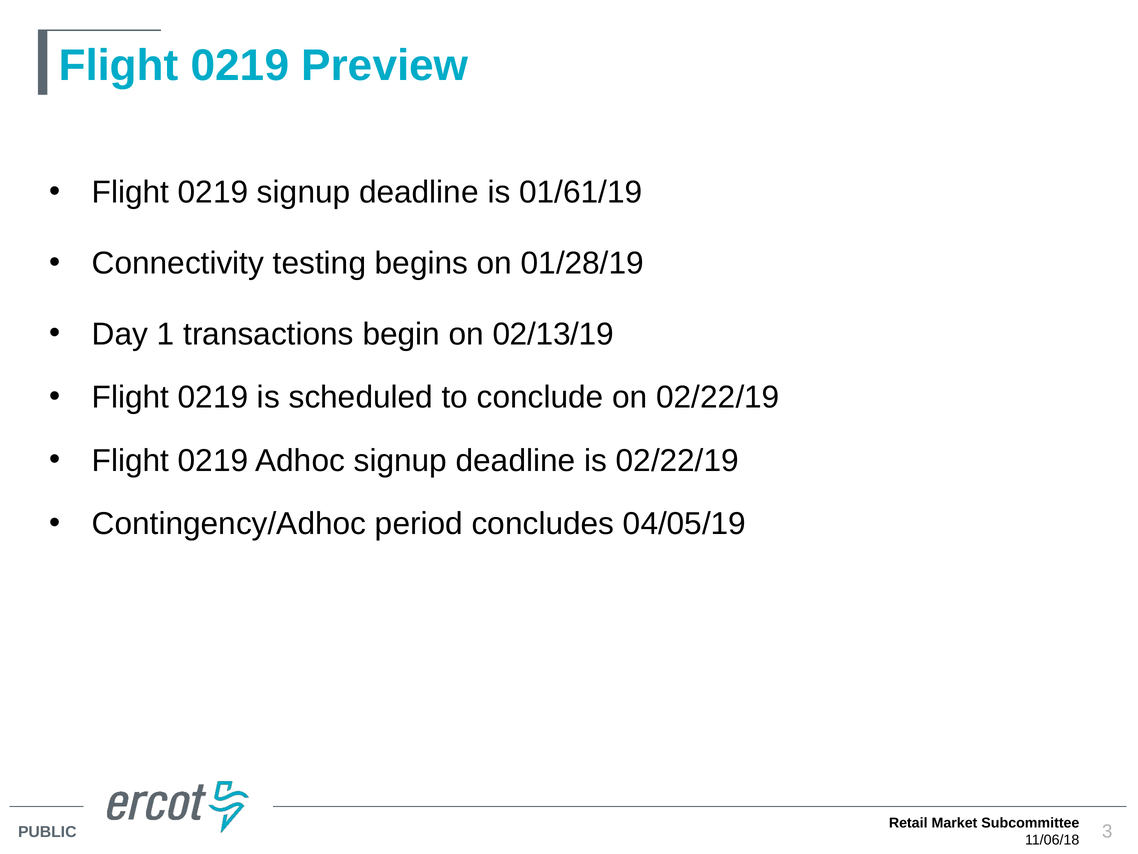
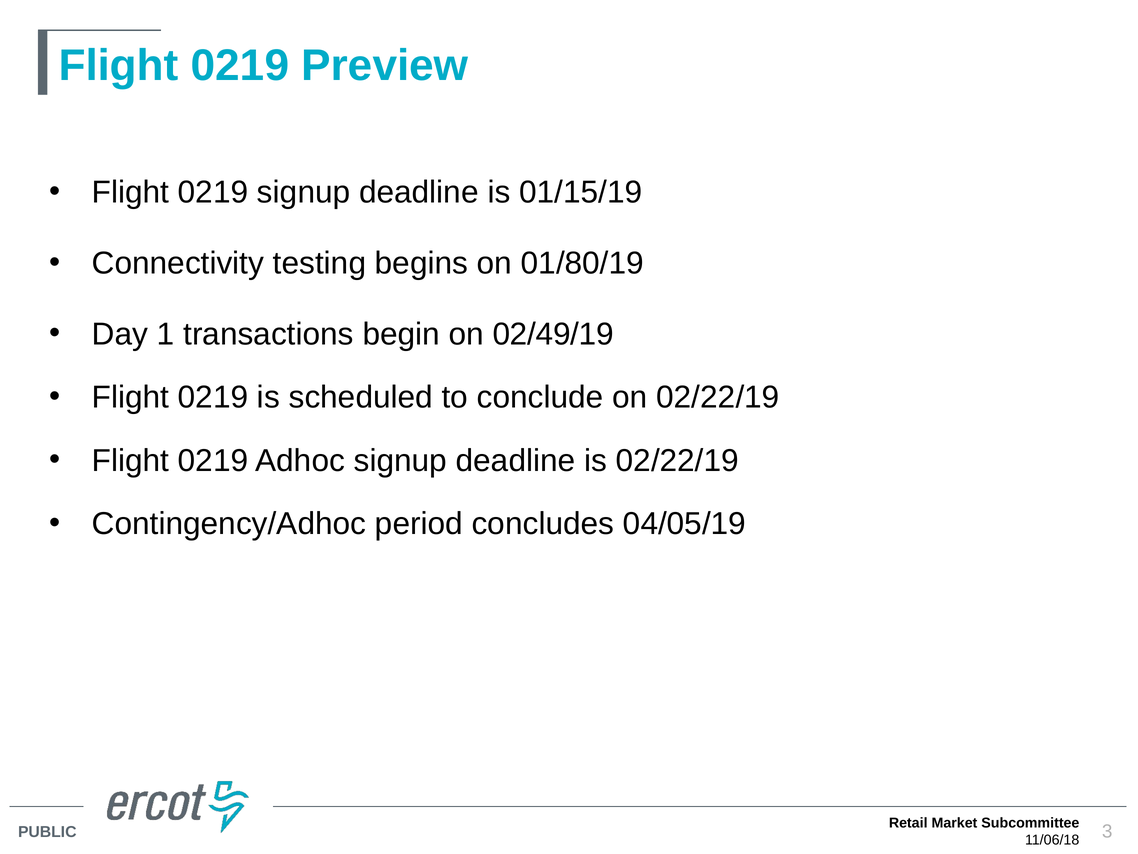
01/61/19: 01/61/19 -> 01/15/19 (581, 192)
01/28/19: 01/28/19 -> 01/80/19 (582, 263)
02/13/19: 02/13/19 -> 02/49/19 (553, 334)
